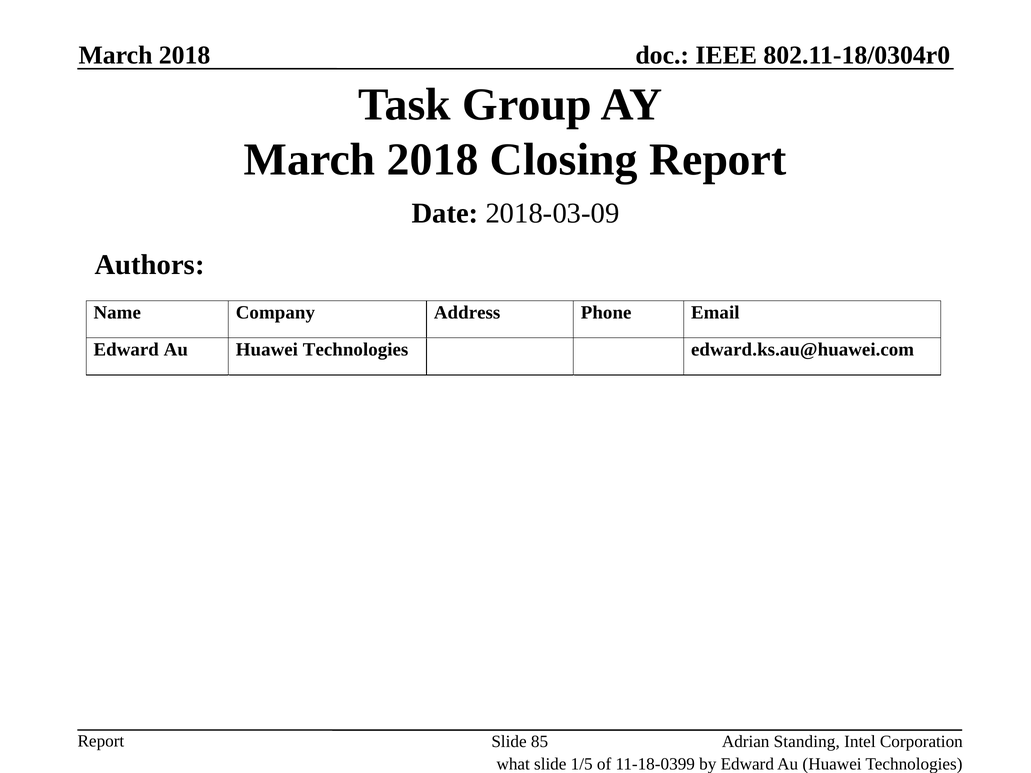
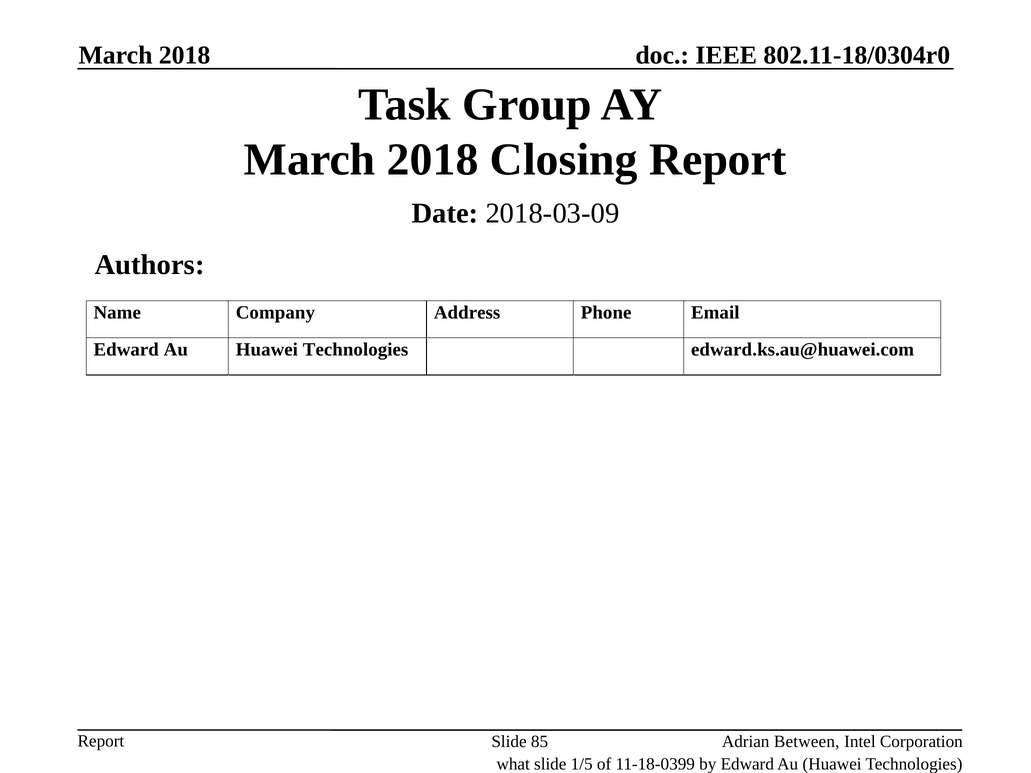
Standing: Standing -> Between (807, 742)
